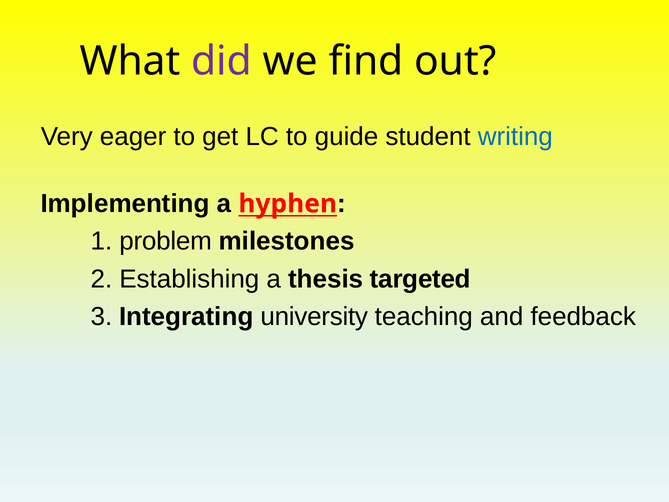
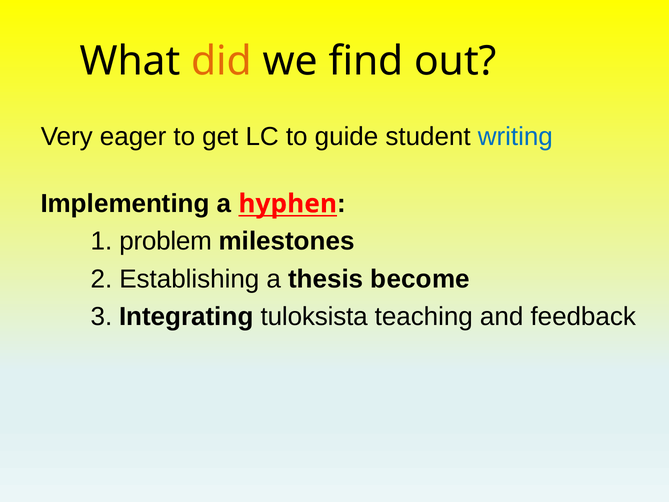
did colour: purple -> orange (222, 61)
targeted: targeted -> become (420, 279)
university: university -> tuloksista (314, 316)
